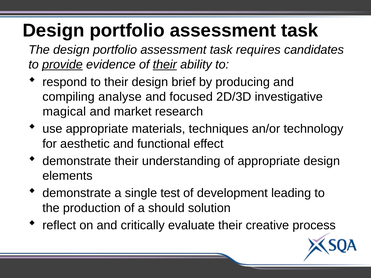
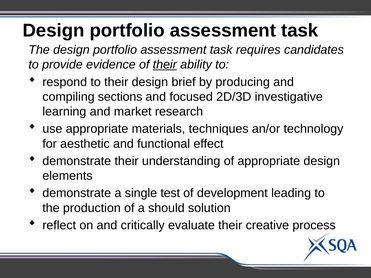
provide underline: present -> none (62, 65)
analyse: analyse -> sections (120, 97)
magical: magical -> learning (64, 112)
